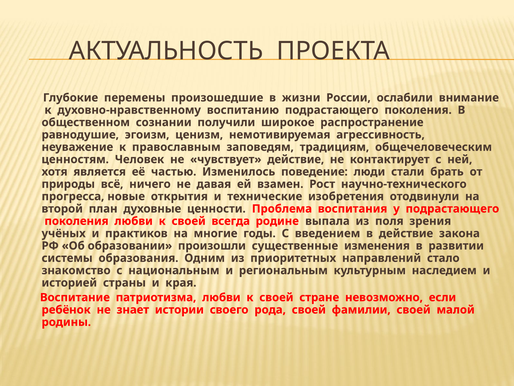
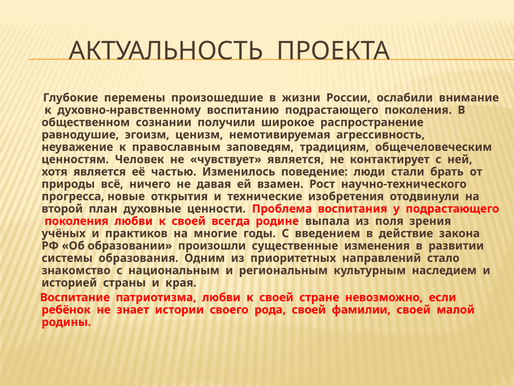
чувствует действие: действие -> является (296, 159)
